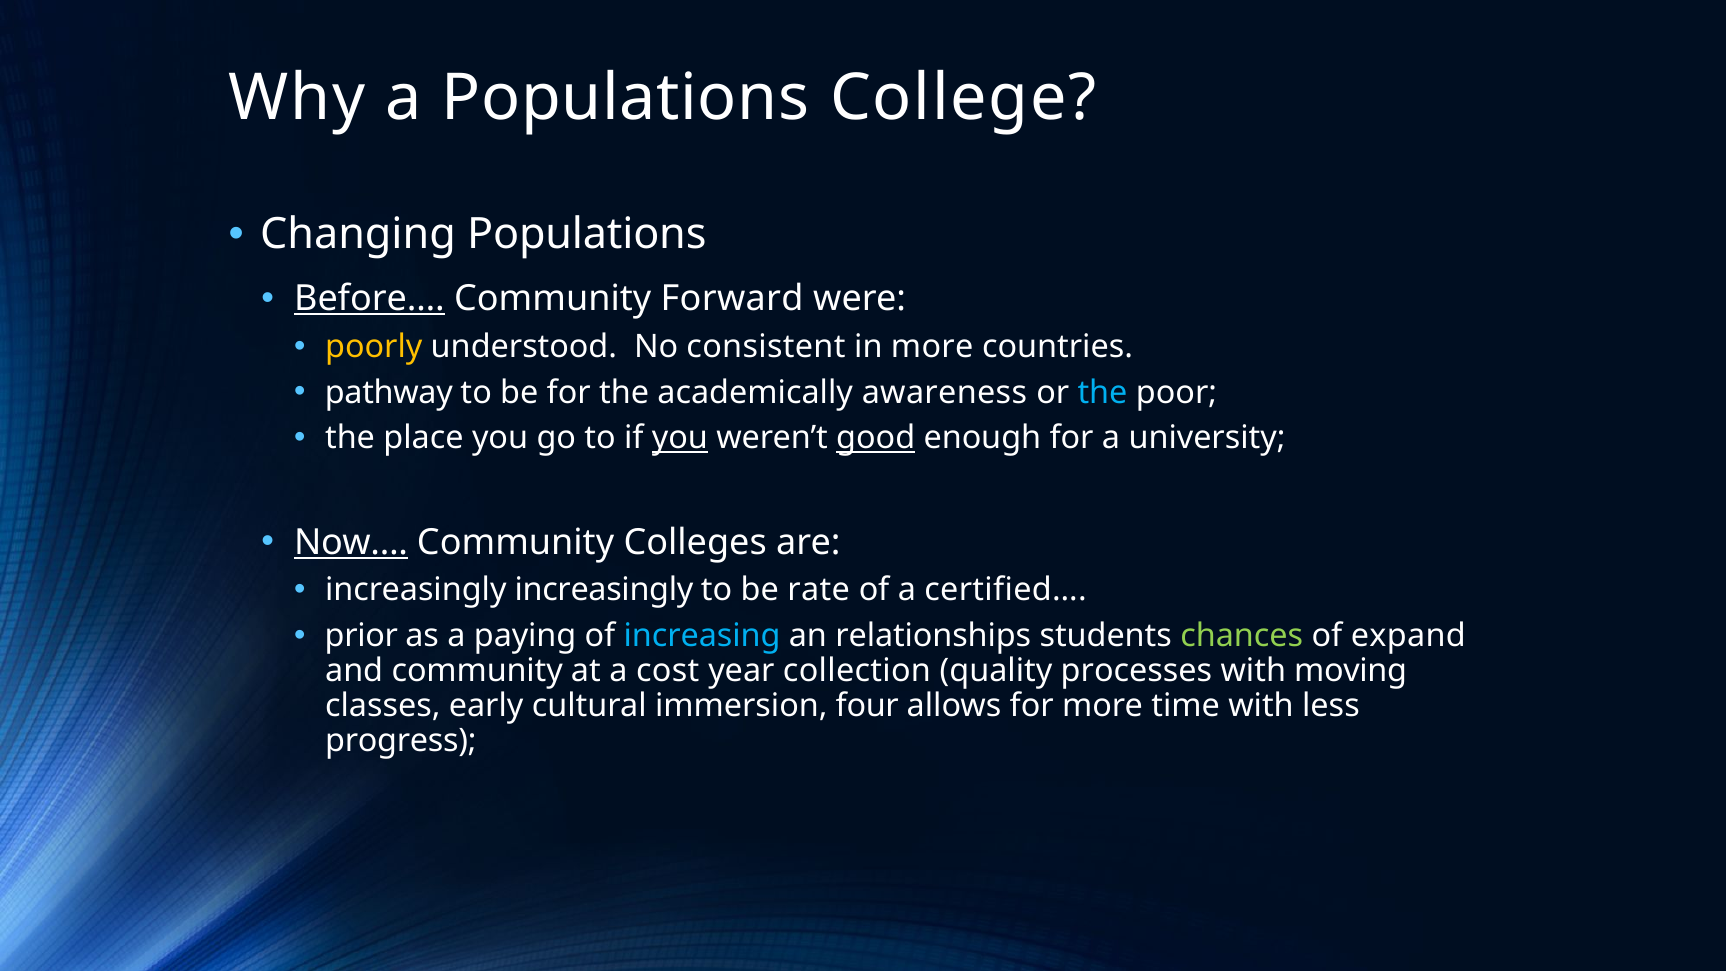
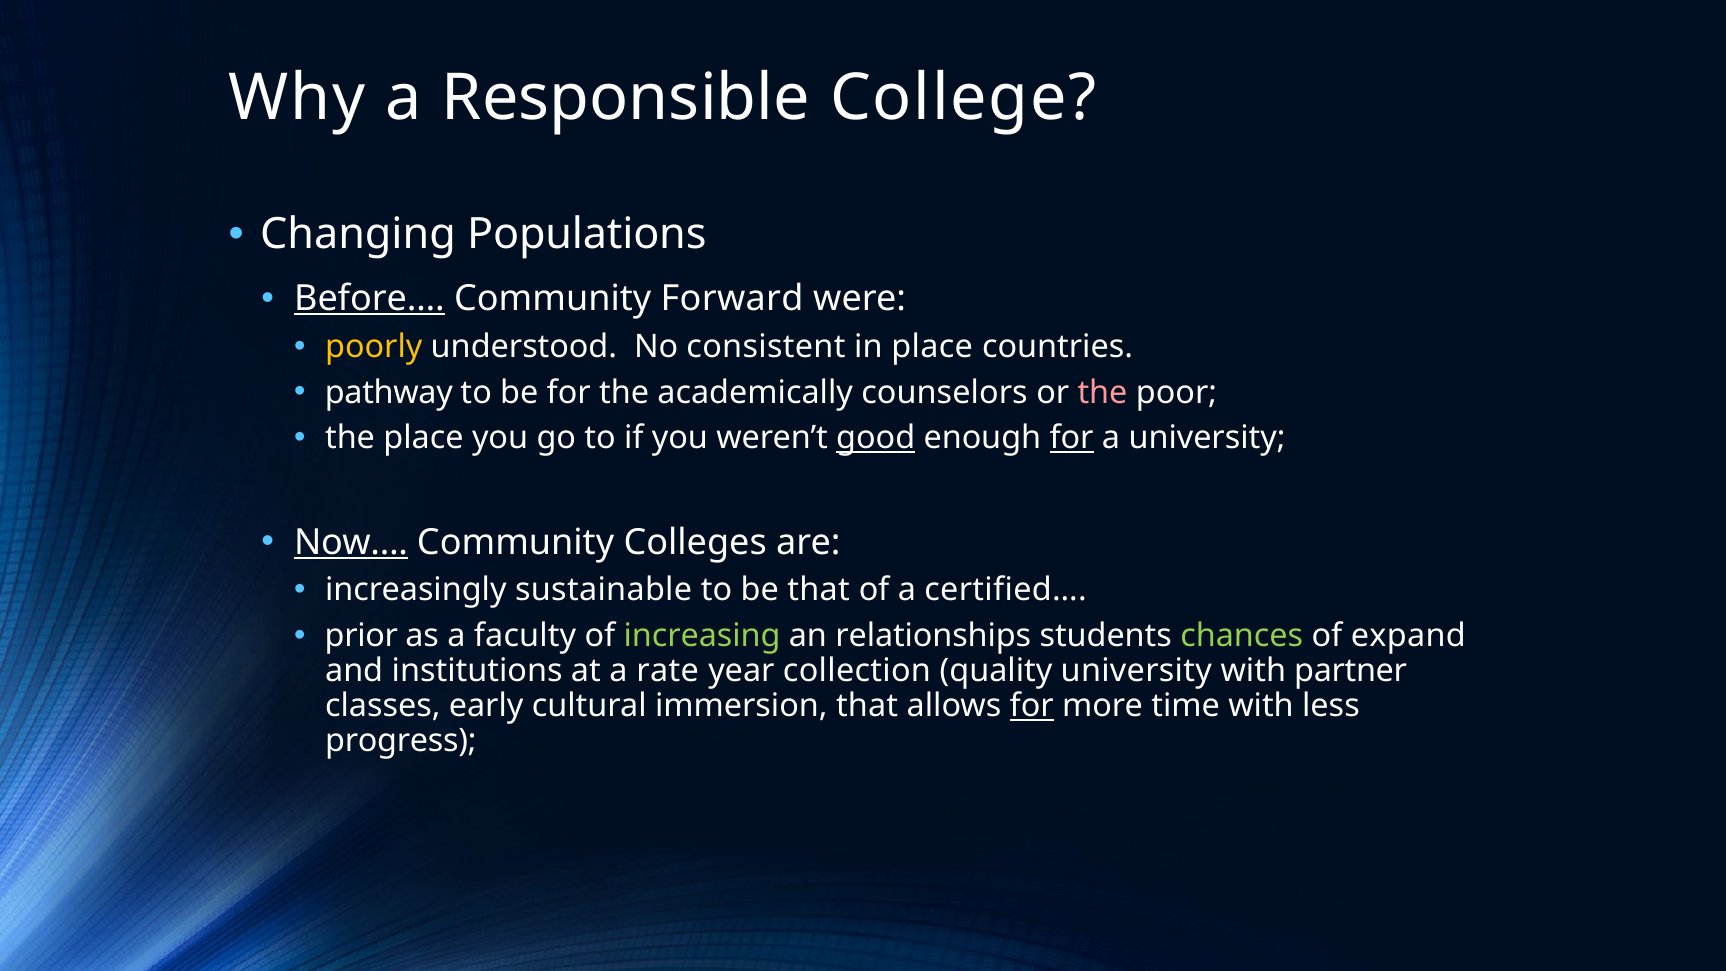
a Populations: Populations -> Responsible (626, 98)
in more: more -> place (932, 347)
awareness: awareness -> counselors (945, 392)
the colour: light blue -> pink (1103, 392)
you underline: present -> none (680, 438)
for underline: none -> present (1072, 438)
increasingly increasingly: increasingly -> sustainable (604, 590)
be rate: rate -> that (819, 590)
paying: paying -> faculty (525, 636)
increasing colour: light blue -> light green (702, 636)
and community: community -> institutions (477, 671)
cost: cost -> rate (668, 671)
quality processes: processes -> university (1136, 671)
moving: moving -> partner (1351, 671)
immersion four: four -> that (867, 706)
for underline: none -> present (1032, 706)
